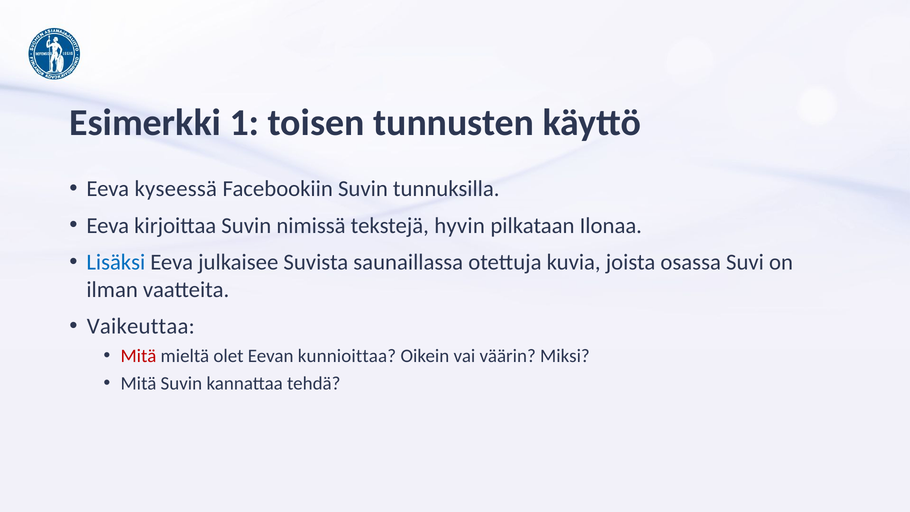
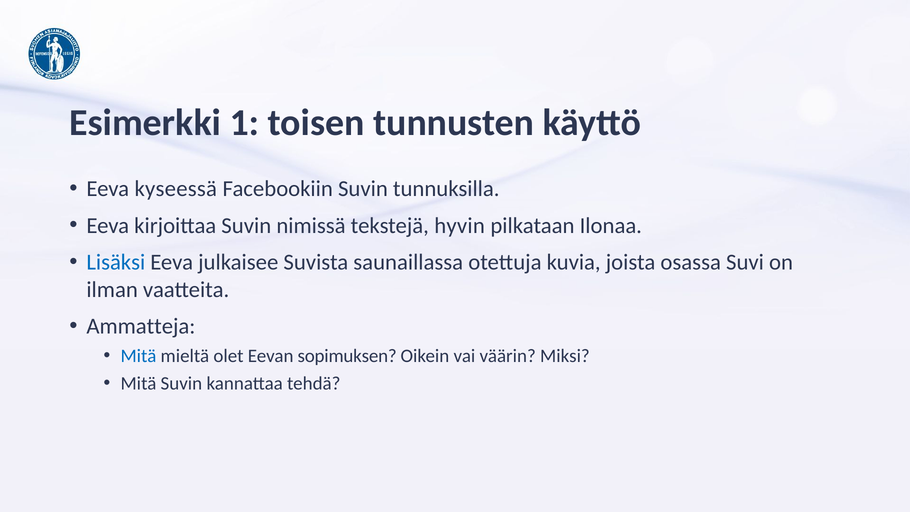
Vaikeuttaa: Vaikeuttaa -> Ammatteja (141, 326)
Mitä colour: red -> blue (138, 356)
kunnioittaa: kunnioittaa -> sopimuksen (347, 356)
